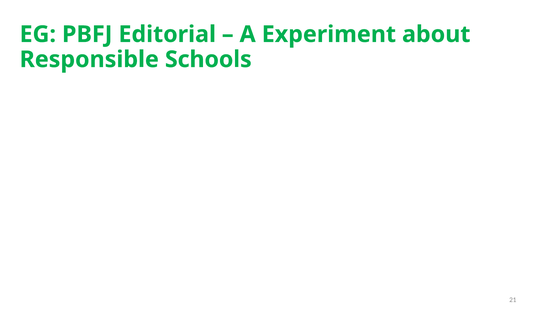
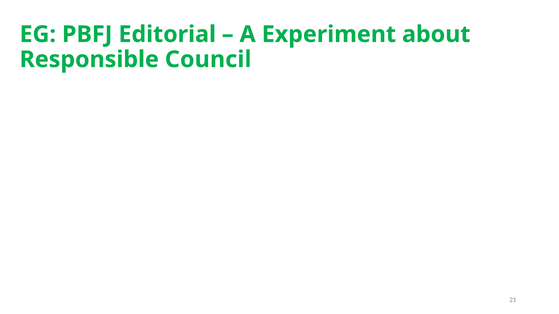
Schools: Schools -> Council (208, 60)
